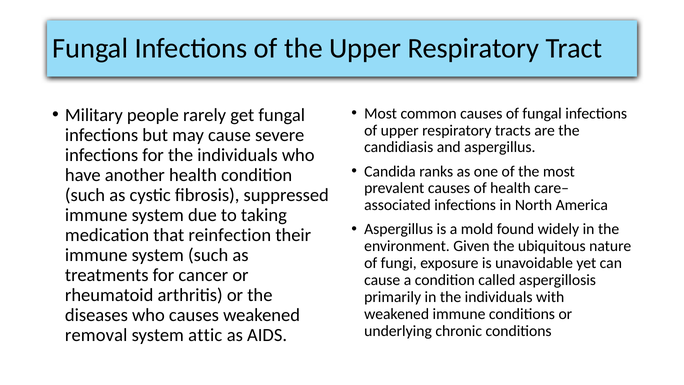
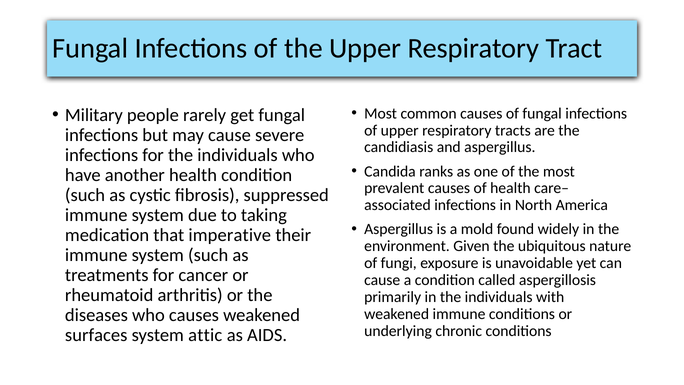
reinfection: reinfection -> imperative (230, 235)
removal: removal -> surfaces (96, 335)
